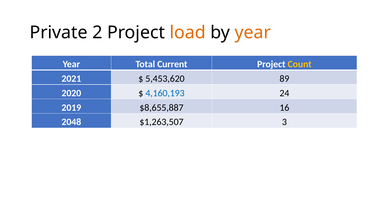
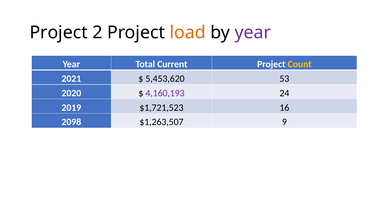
Private: Private -> Project (59, 33)
year colour: orange -> purple (253, 33)
89: 89 -> 53 (284, 79)
4,160,193 colour: blue -> purple (165, 93)
$8,655,887: $8,655,887 -> $1,721,523 (161, 107)
2048: 2048 -> 2098 (71, 122)
3: 3 -> 9 (284, 122)
